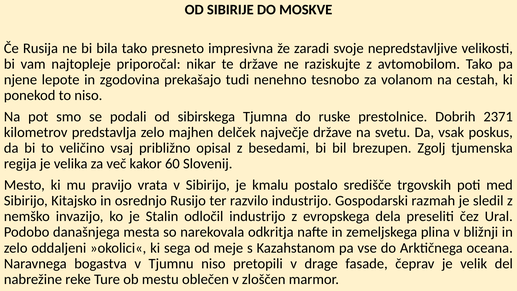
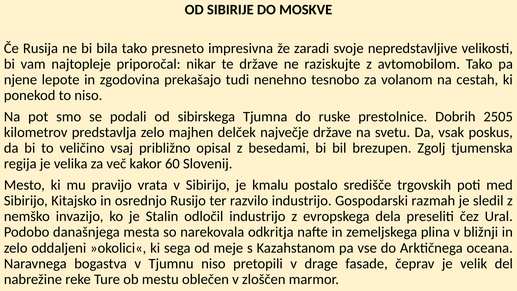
2371: 2371 -> 2505 (498, 117)
